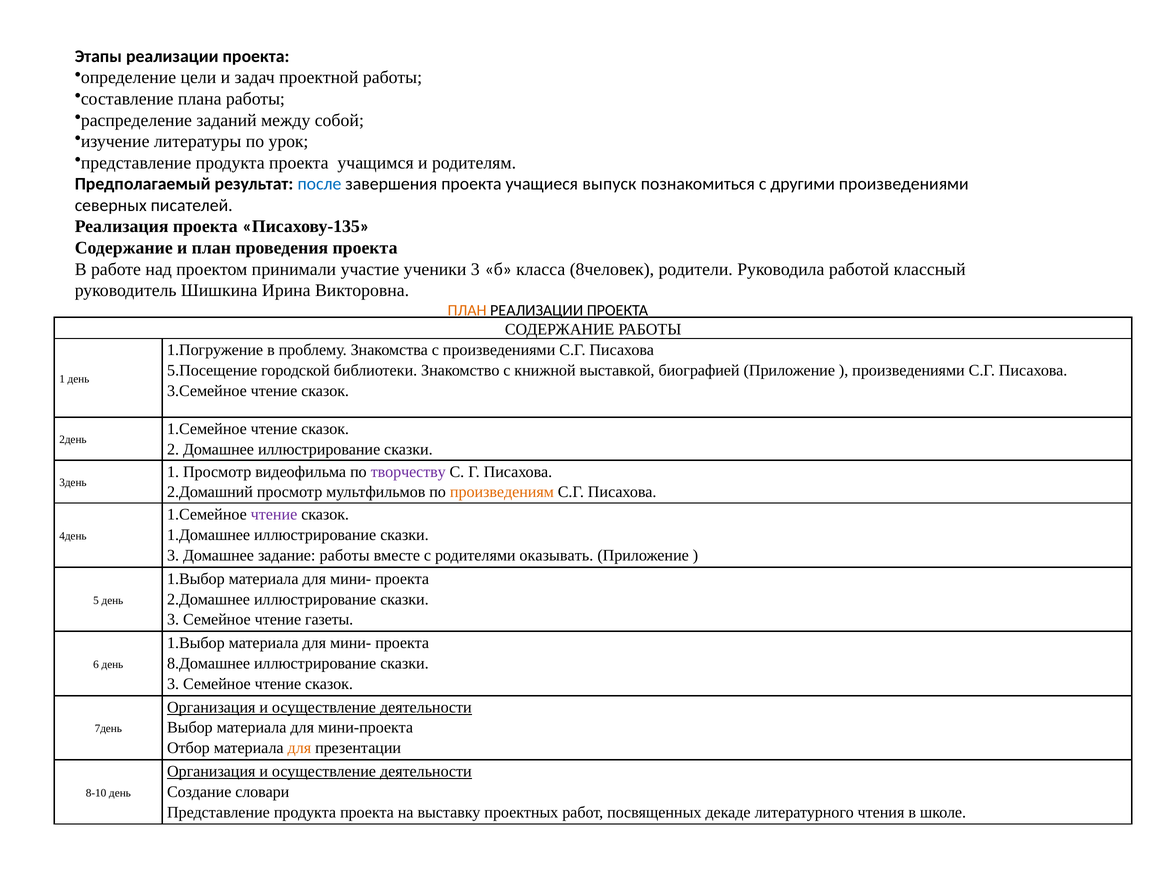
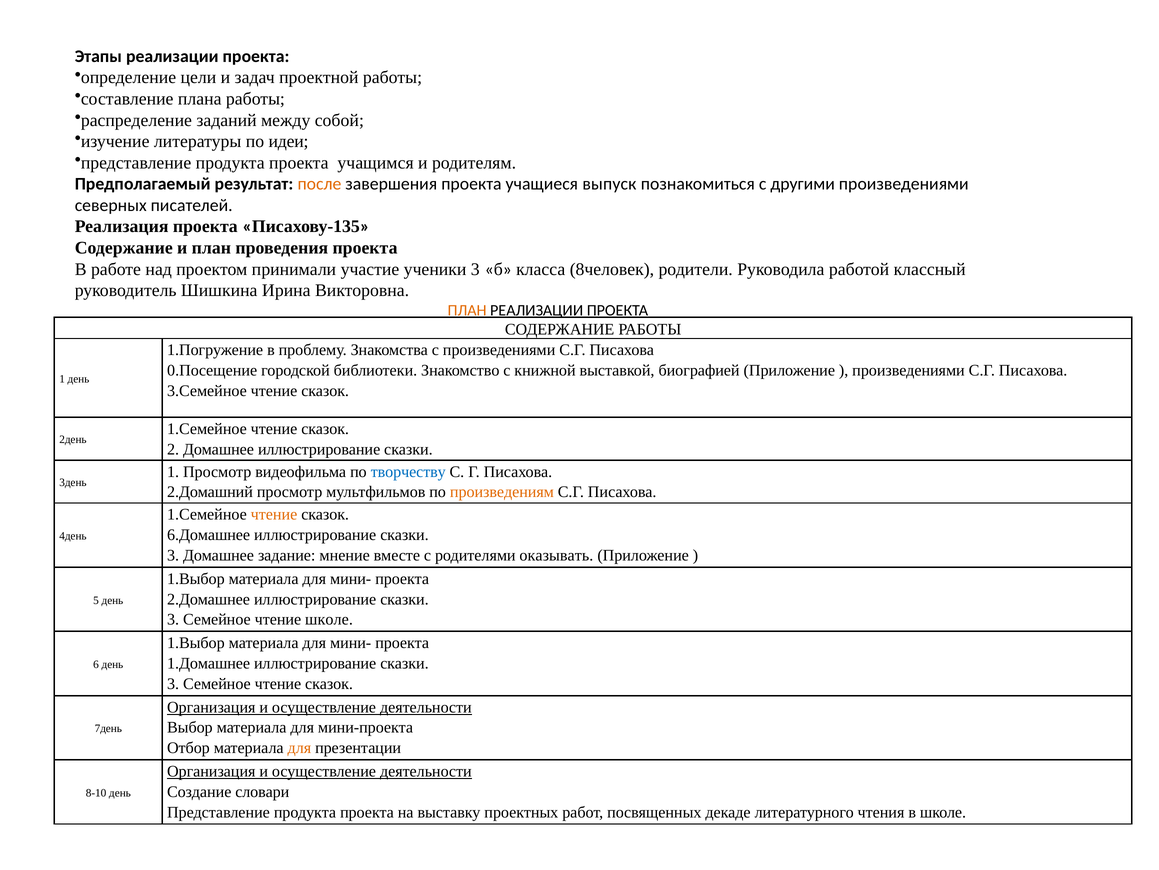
урок: урок -> идеи (289, 141)
после colour: blue -> orange (319, 184)
5.Посещение: 5.Посещение -> 0.Посещение (212, 370)
творчеству colour: purple -> blue (408, 471)
чтение colour: purple -> orange (274, 514)
1.Домашнее: 1.Домашнее -> 6.Домашнее (209, 535)
задание работы: работы -> мнение (345, 555)
чтение газеты: газеты -> школе (329, 619)
8.Домашнее: 8.Домашнее -> 1.Домашнее (209, 663)
